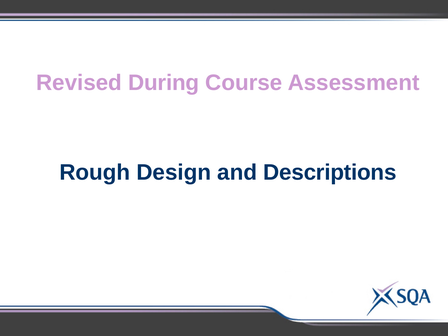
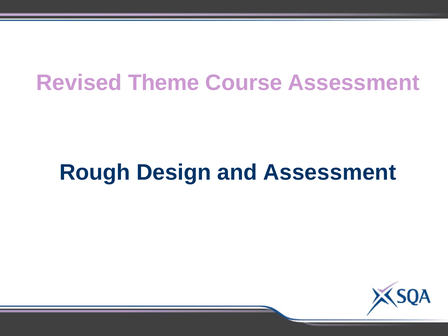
During: During -> Theme (164, 83)
and Descriptions: Descriptions -> Assessment (330, 172)
